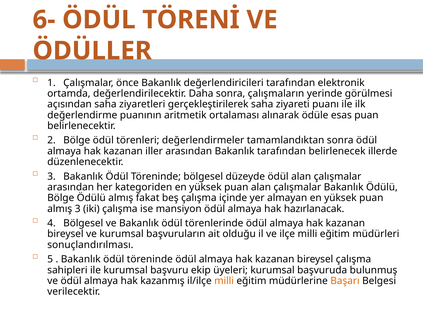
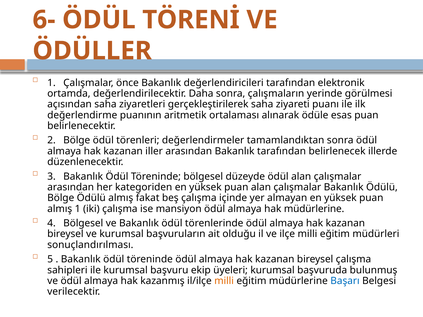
almış 3: 3 -> 1 (78, 209)
hak hazırlanacak: hazırlanacak -> müdürlerine (314, 209)
Başarı colour: orange -> blue (345, 281)
